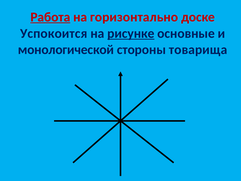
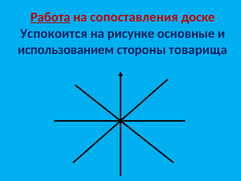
горизонтально: горизонтально -> сопоставления (134, 17)
рисунке underline: present -> none (131, 33)
монологической: монологической -> использованием (66, 50)
